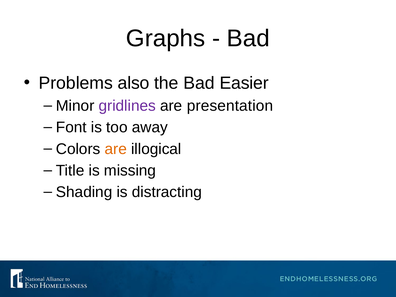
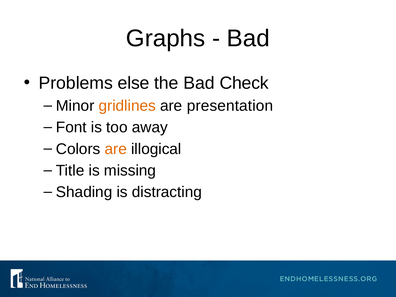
also: also -> else (134, 83)
Easier: Easier -> Check (244, 83)
gridlines colour: purple -> orange (127, 106)
